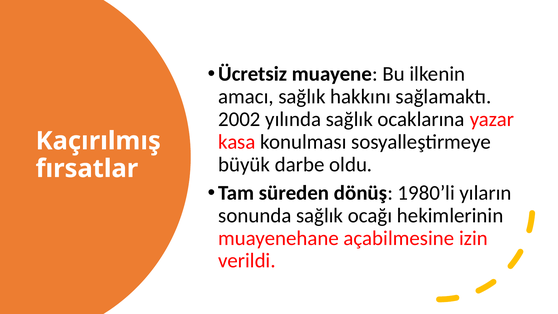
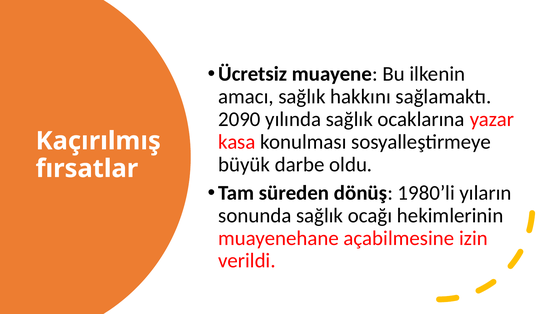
2002: 2002 -> 2090 (239, 119)
